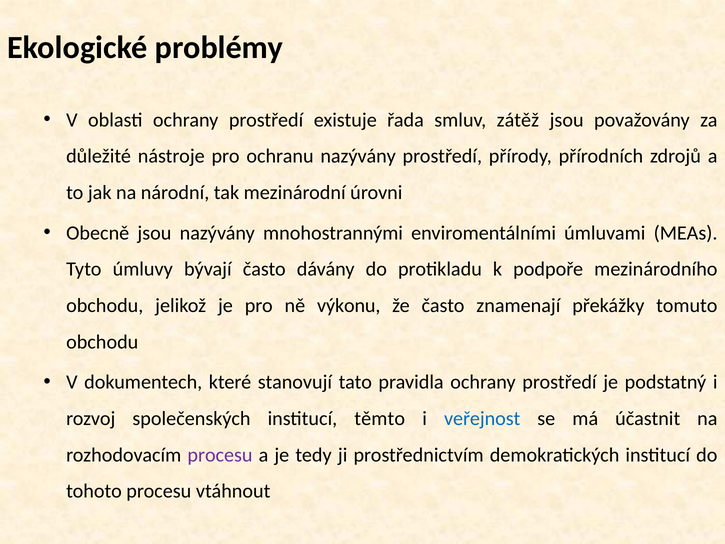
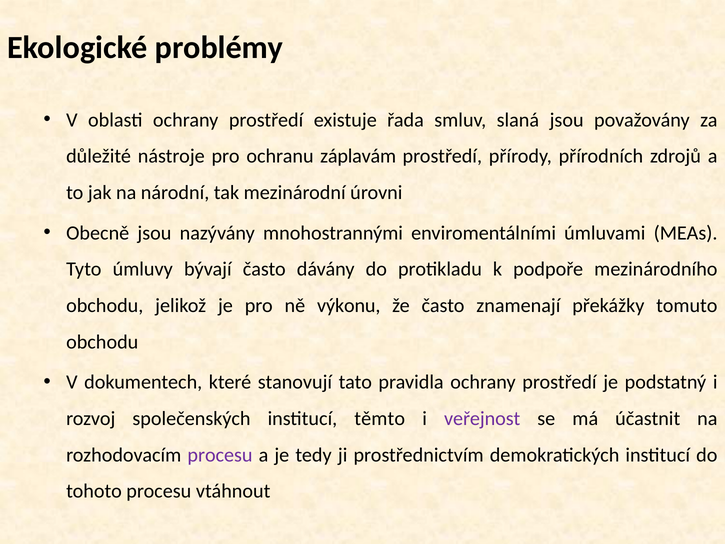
zátěž: zátěž -> slaná (518, 120)
ochranu nazývány: nazývány -> záplavám (358, 156)
veřejnost colour: blue -> purple (482, 418)
